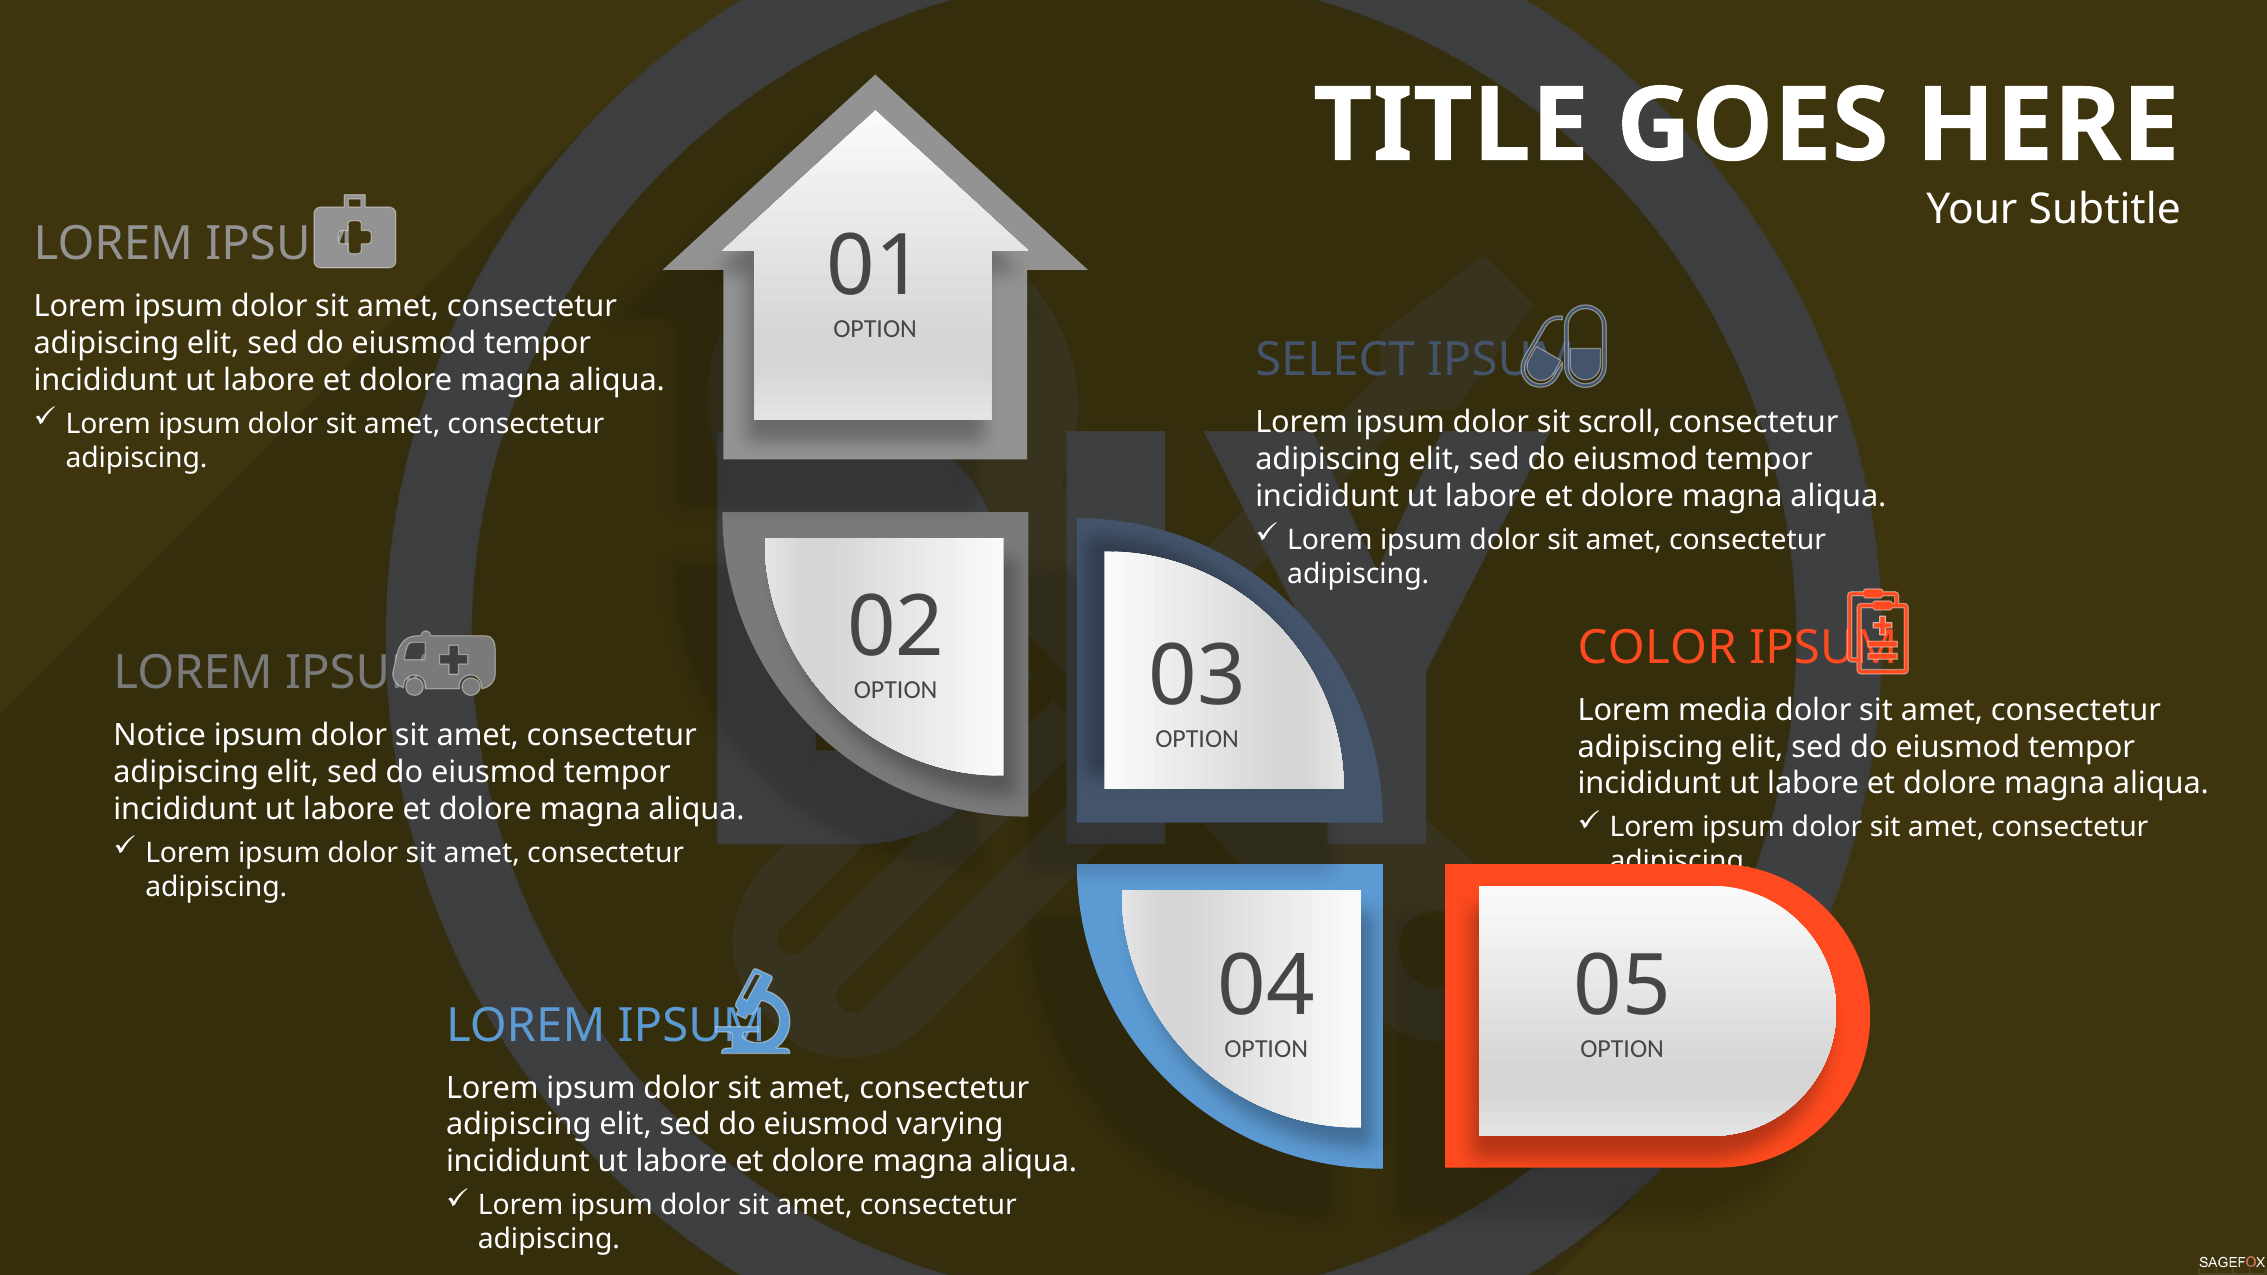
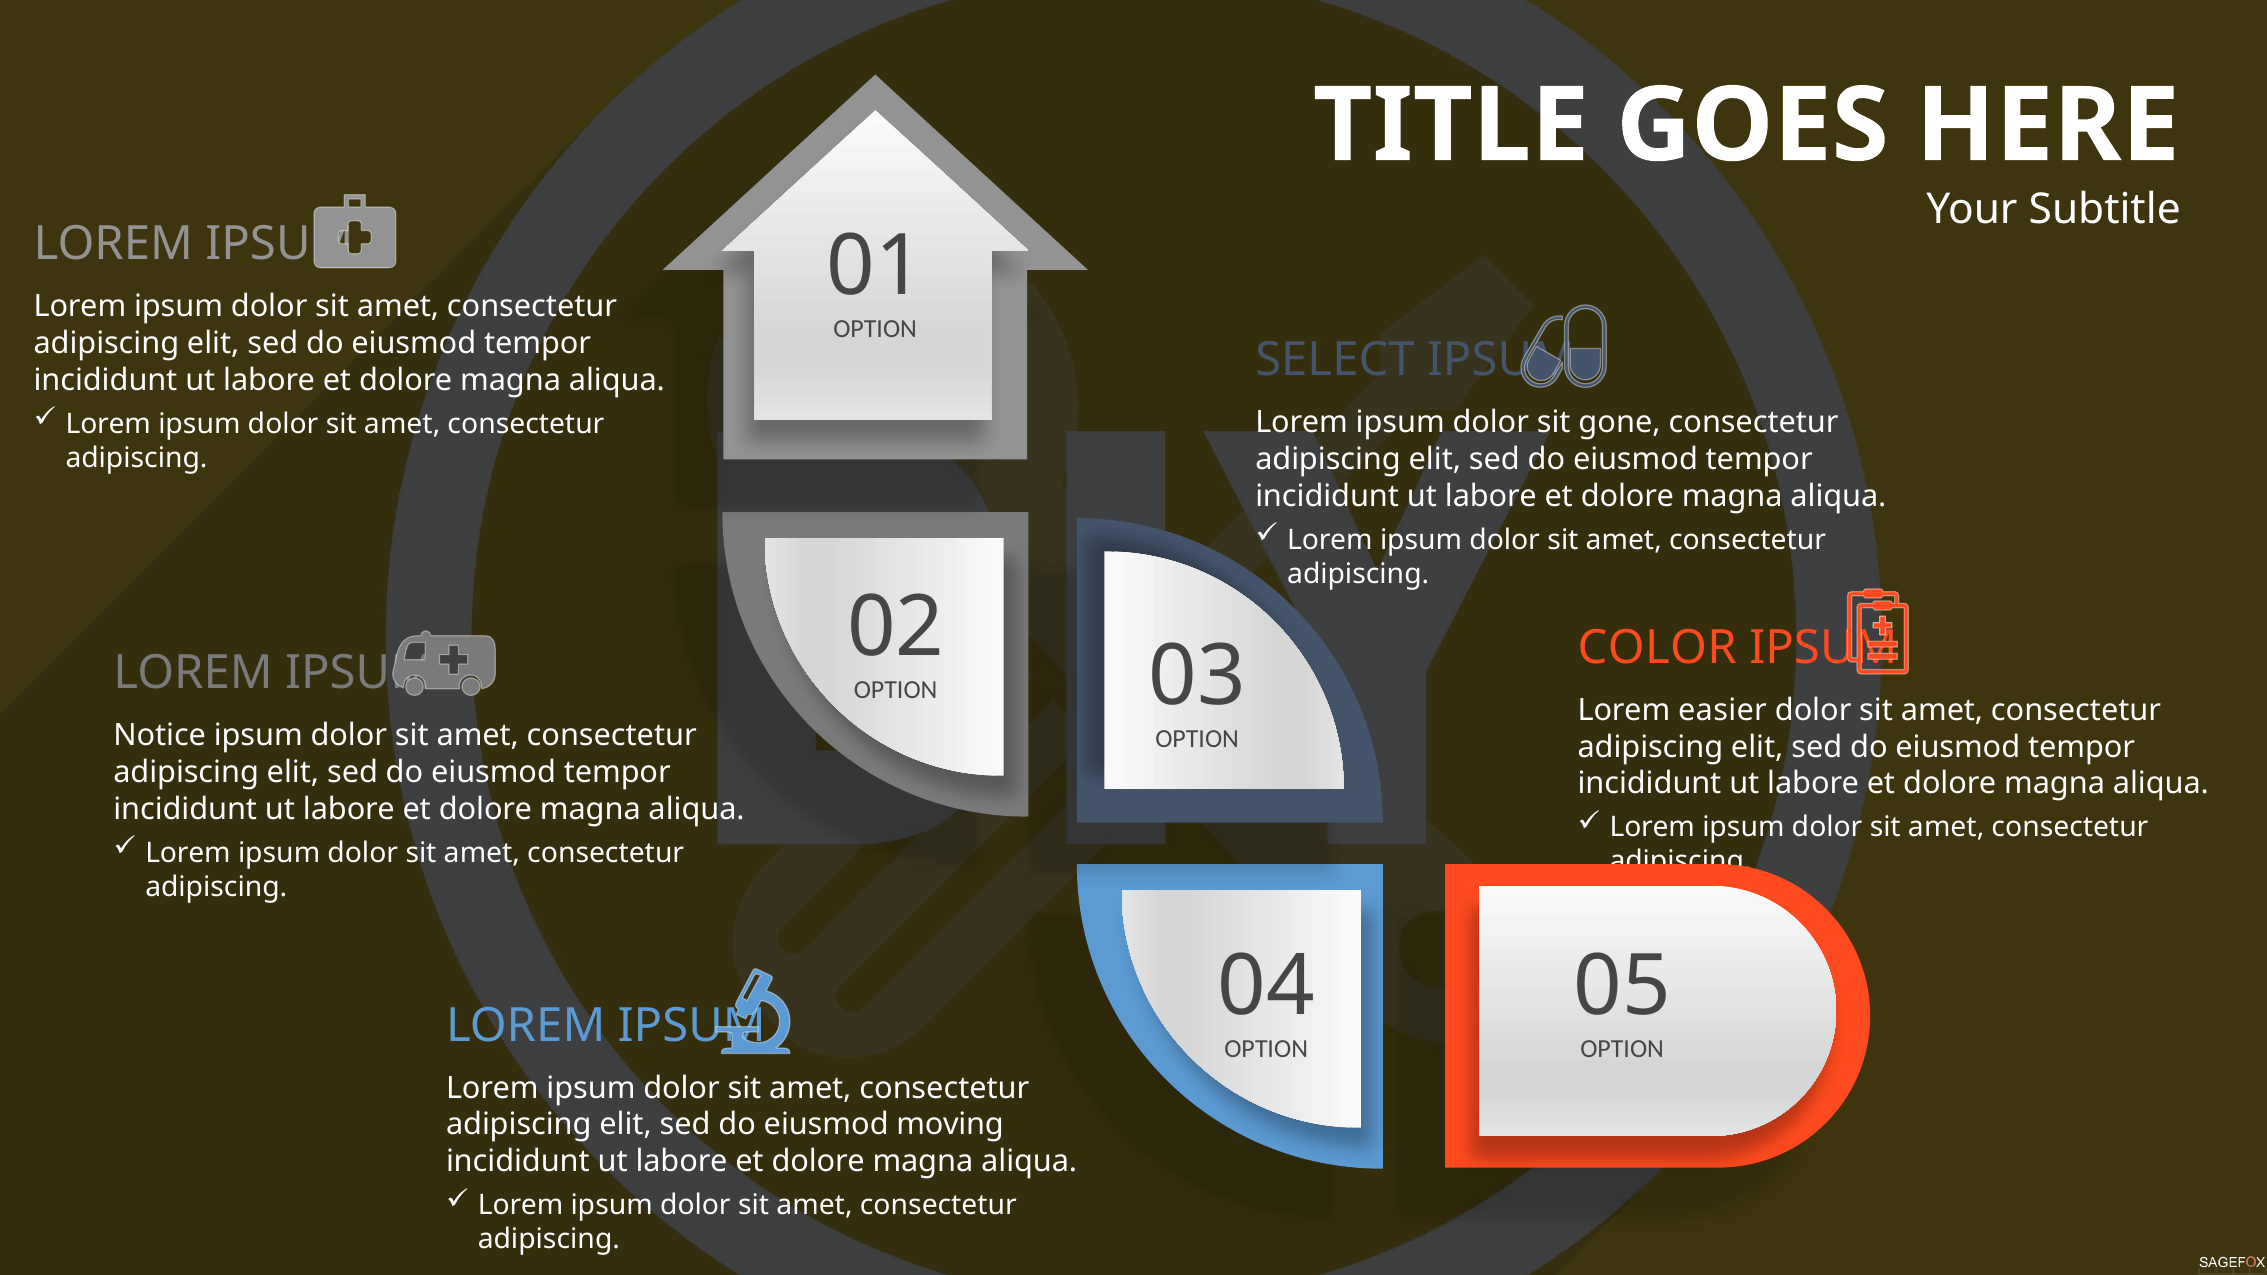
scroll: scroll -> gone (1620, 422)
media: media -> easier (1722, 710)
varying: varying -> moving (950, 1125)
